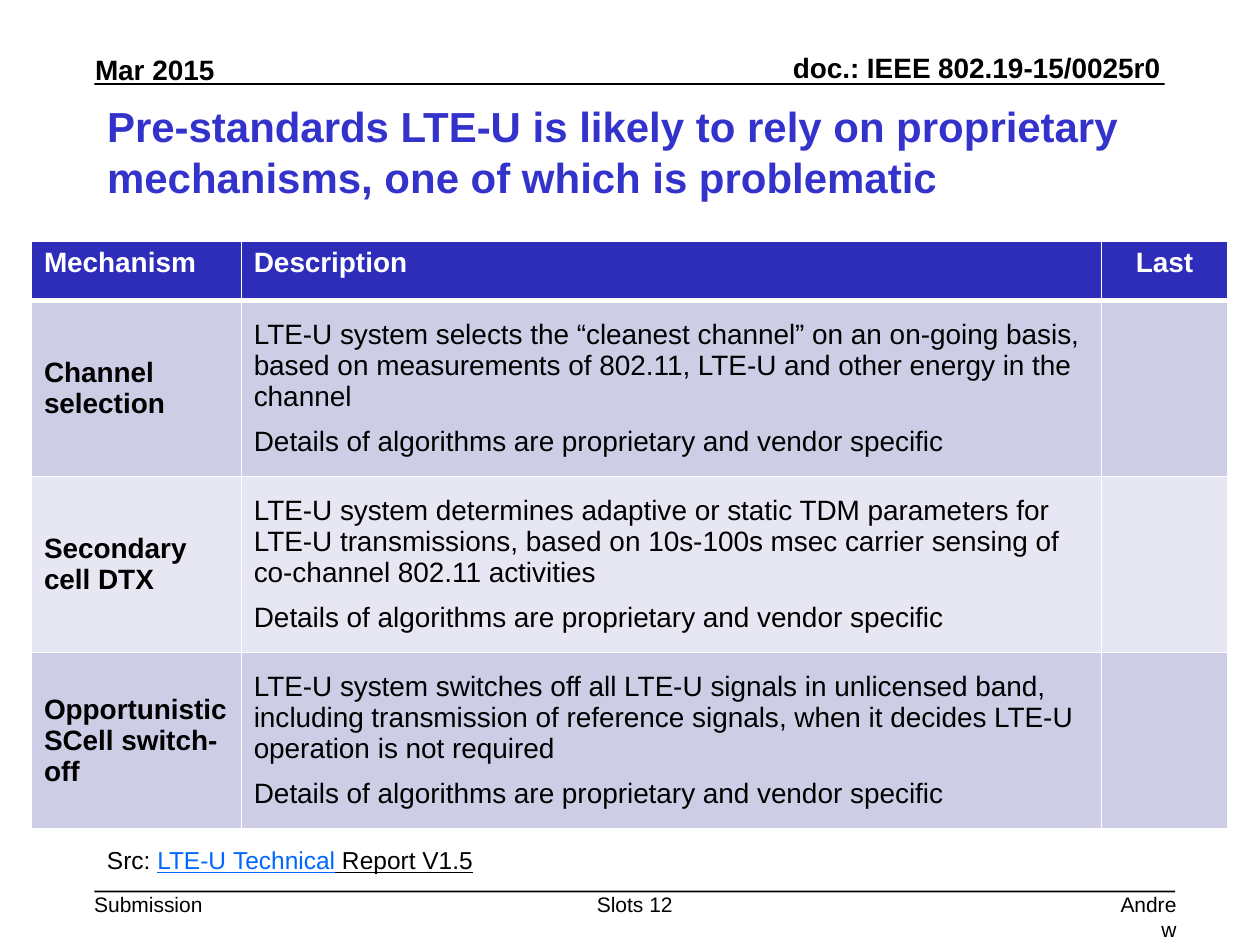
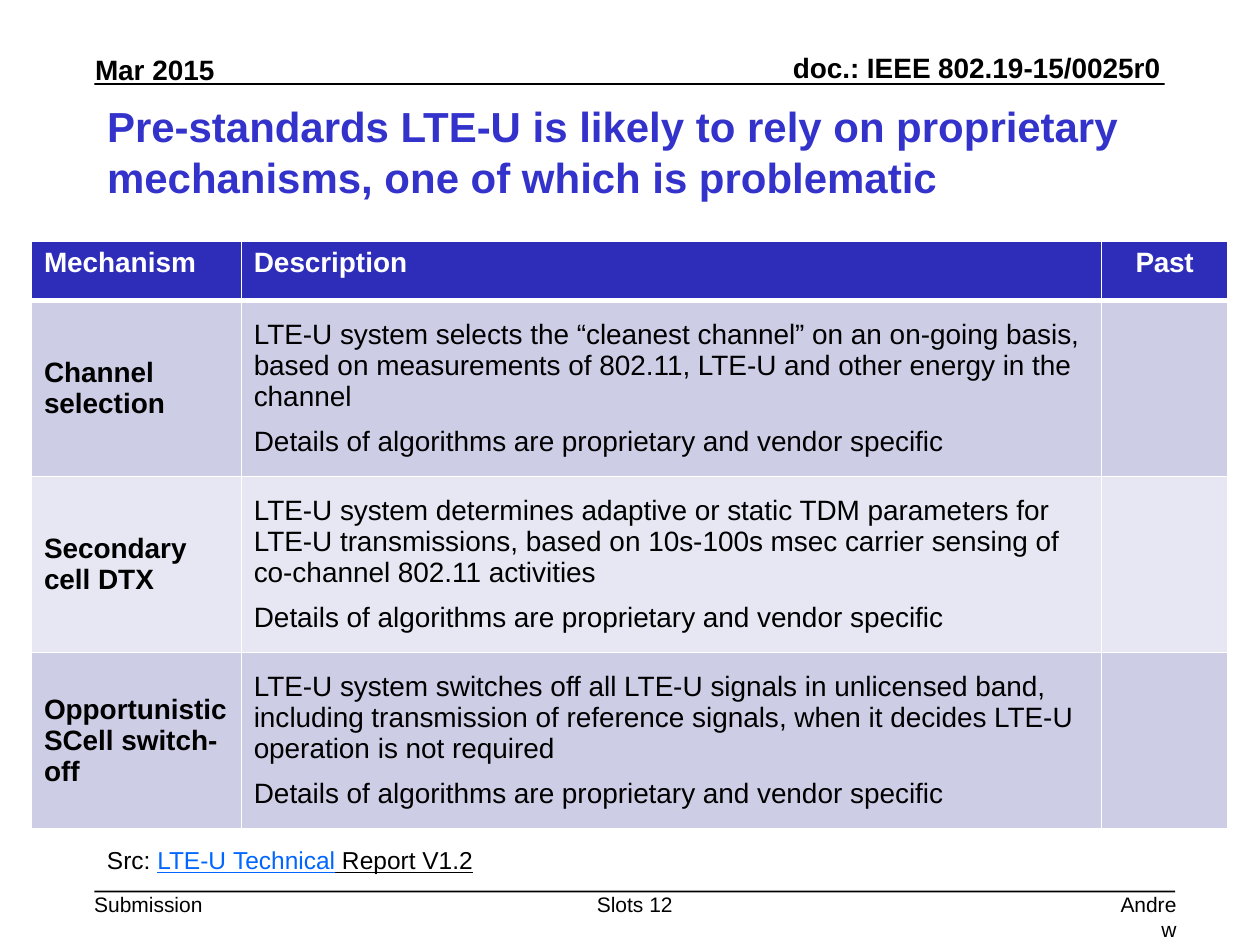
Last: Last -> Past (1165, 264)
V1.5: V1.5 -> V1.2 (448, 862)
